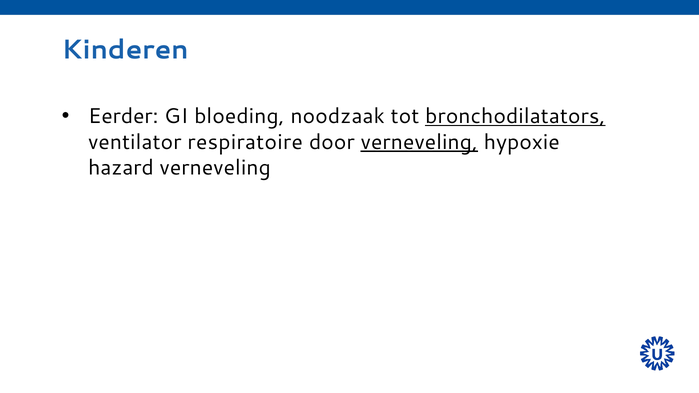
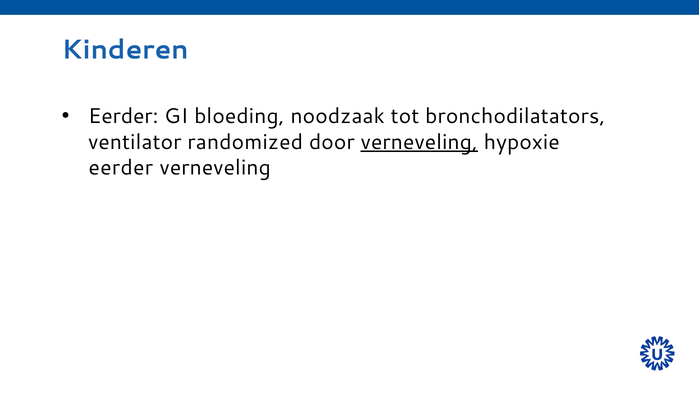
bronchodilatators underline: present -> none (515, 116)
respiratoire: respiratoire -> randomized (245, 142)
hazard: hazard -> eerder (121, 168)
